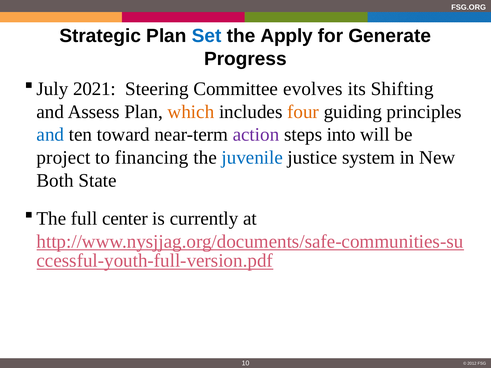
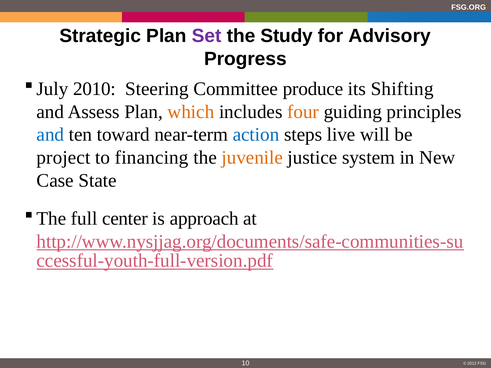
Set colour: blue -> purple (207, 36)
Apply: Apply -> Study (287, 36)
Generate: Generate -> Advisory (390, 36)
2021: 2021 -> 2010 (94, 89)
evolves: evolves -> produce (313, 89)
action colour: purple -> blue (256, 135)
into: into -> live (341, 135)
juvenile colour: blue -> orange (252, 158)
Both: Both -> Case (55, 181)
currently: currently -> approach (204, 219)
